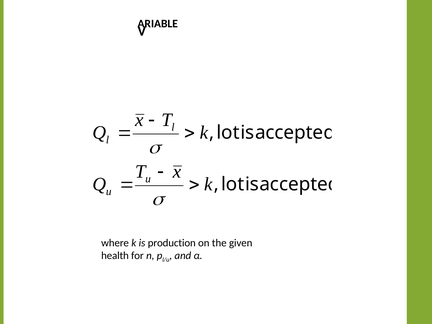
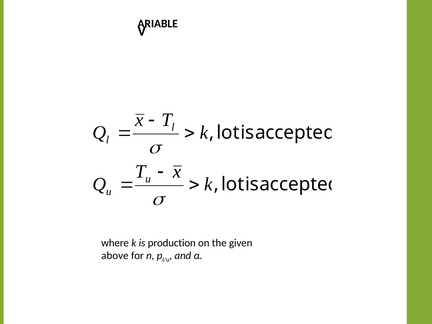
health: health -> above (115, 256)
